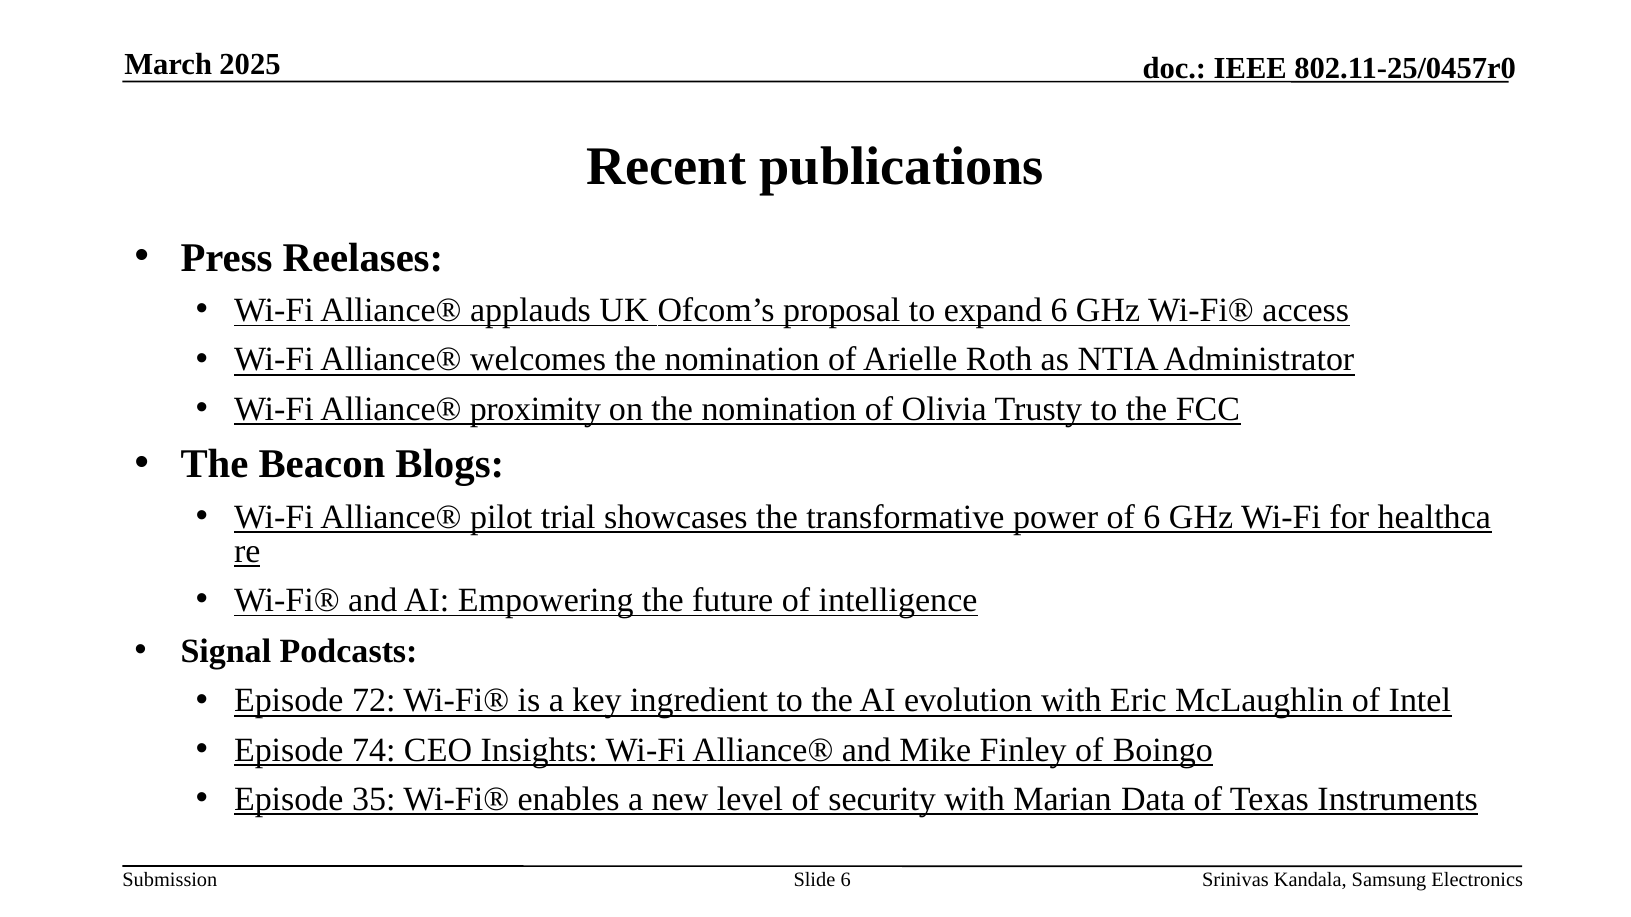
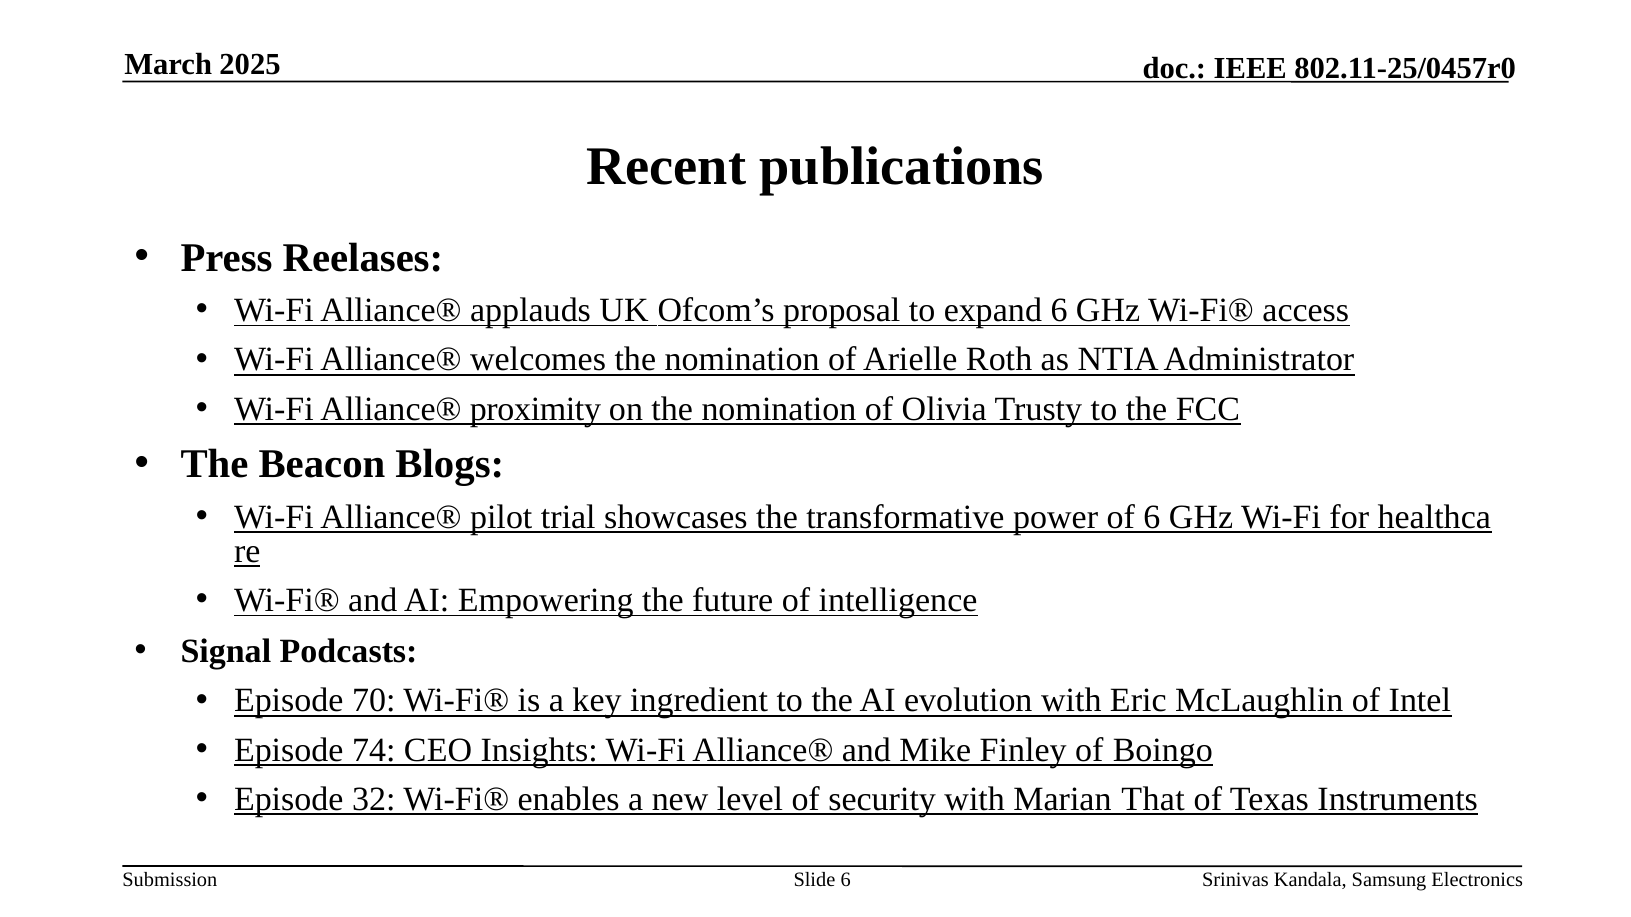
72: 72 -> 70 (374, 701)
35: 35 -> 32 (374, 800)
Data: Data -> That (1153, 800)
